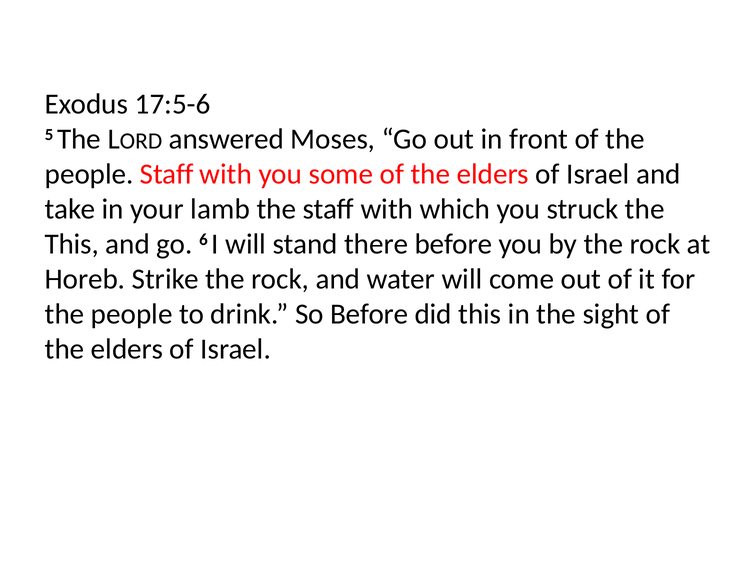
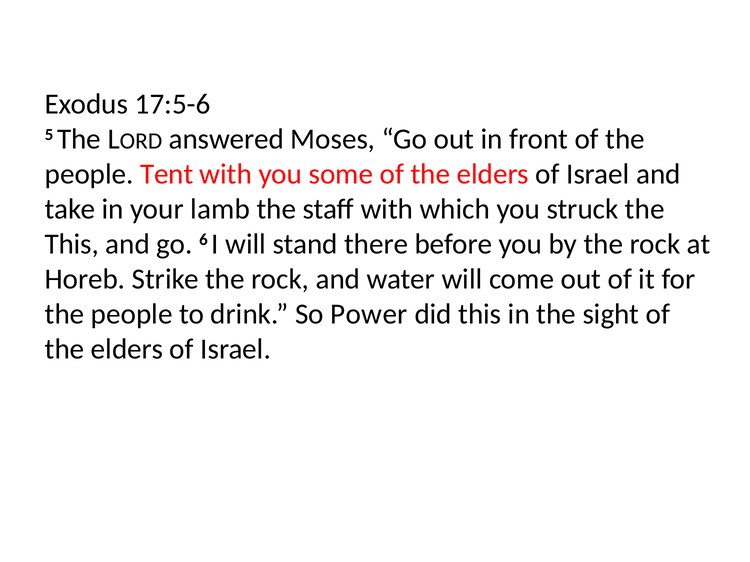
people Staff: Staff -> Tent (167, 175)
So Before: Before -> Power (369, 315)
